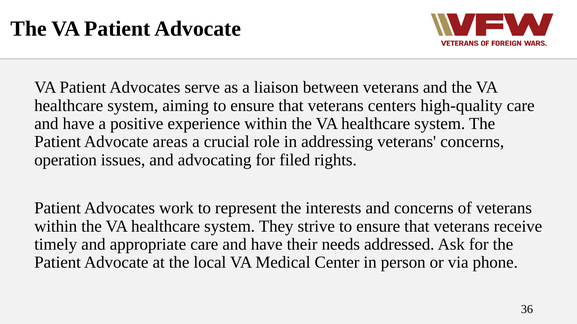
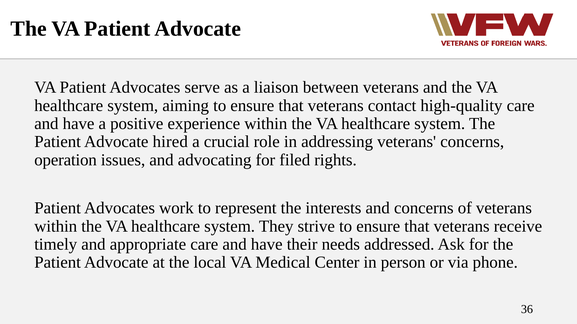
centers: centers -> contact (392, 106)
areas: areas -> hired (170, 142)
